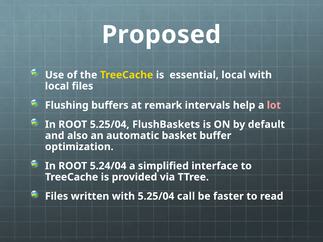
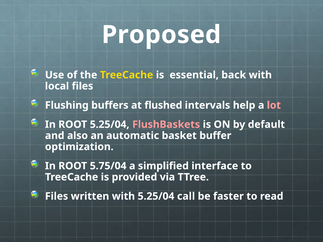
essential local: local -> back (234, 75)
remark: remark -> flushed (163, 105)
FlushBaskets colour: white -> pink (166, 125)
5.24/04: 5.24/04 -> 5.75/04 (108, 166)
